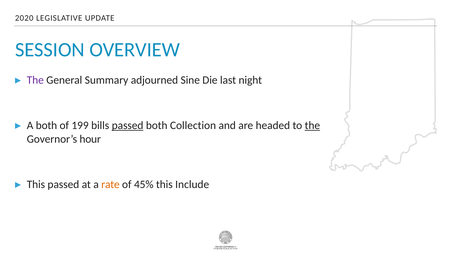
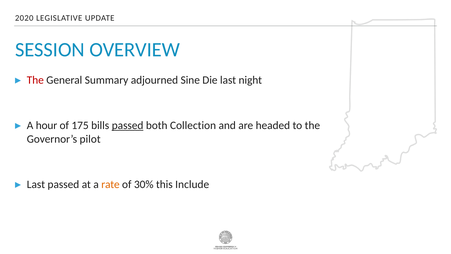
The colour: purple -> red (35, 80)
A both: both -> hour (47, 125)
199: 199 -> 175 (80, 125)
the underline: present -> none (312, 125)
hour: hour -> pilot (90, 139)
This: This -> Last (36, 184)
45%: 45% -> 30% (144, 184)
